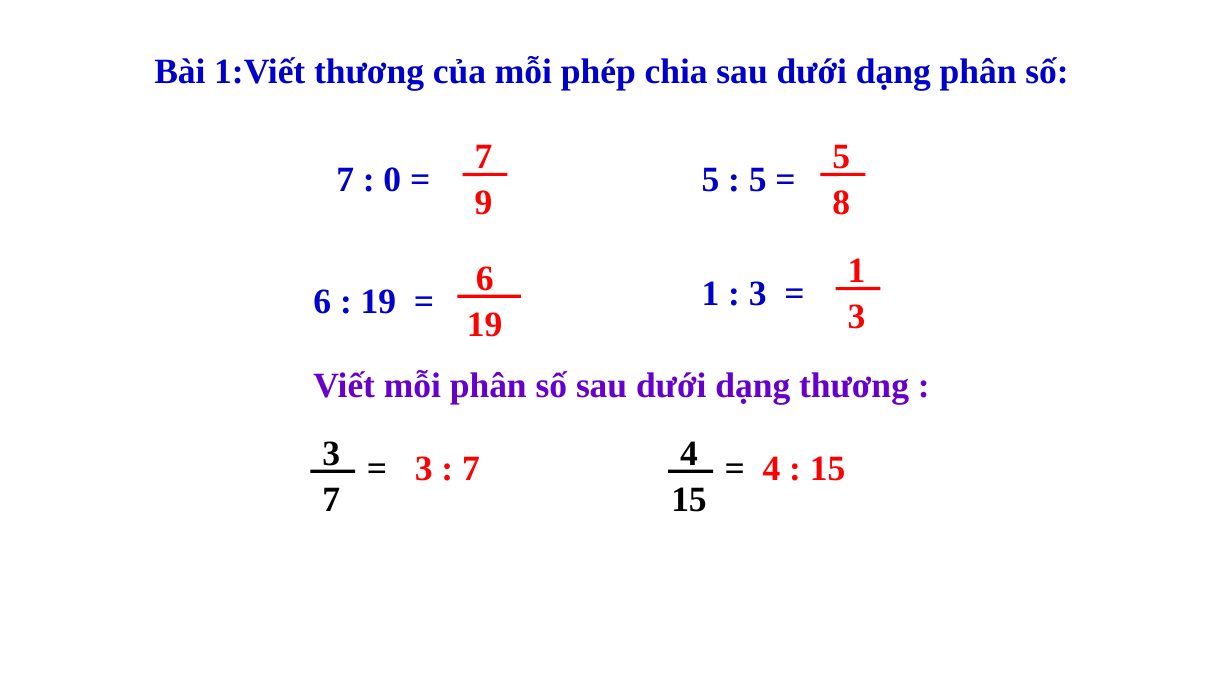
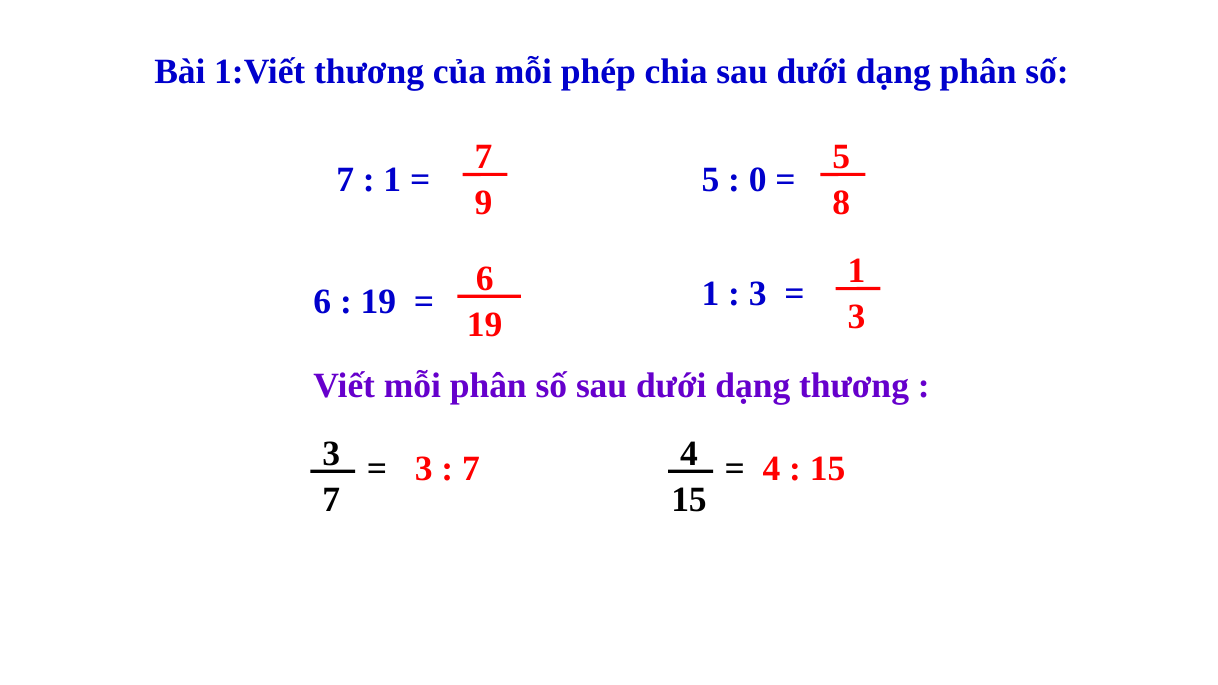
0: 0 -> 1 (392, 180)
5: 5 -> 0 (758, 180)
